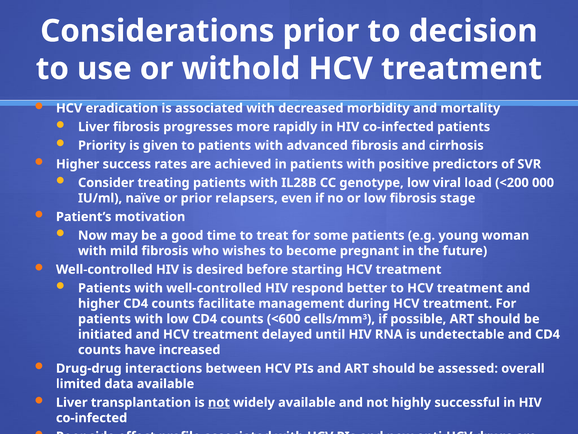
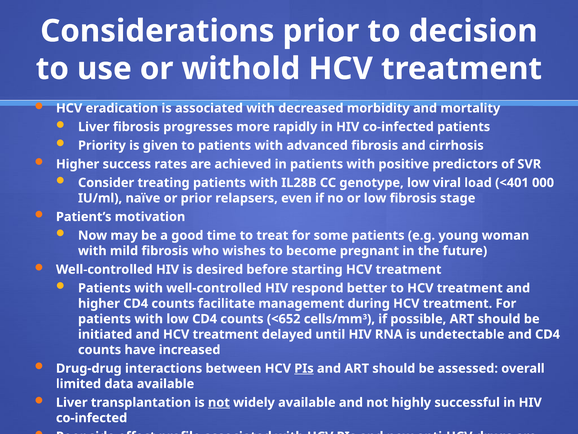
<200: <200 -> <401 (512, 183)
<600: <600 -> <652 (284, 319)
PIs underline: none -> present (304, 368)
